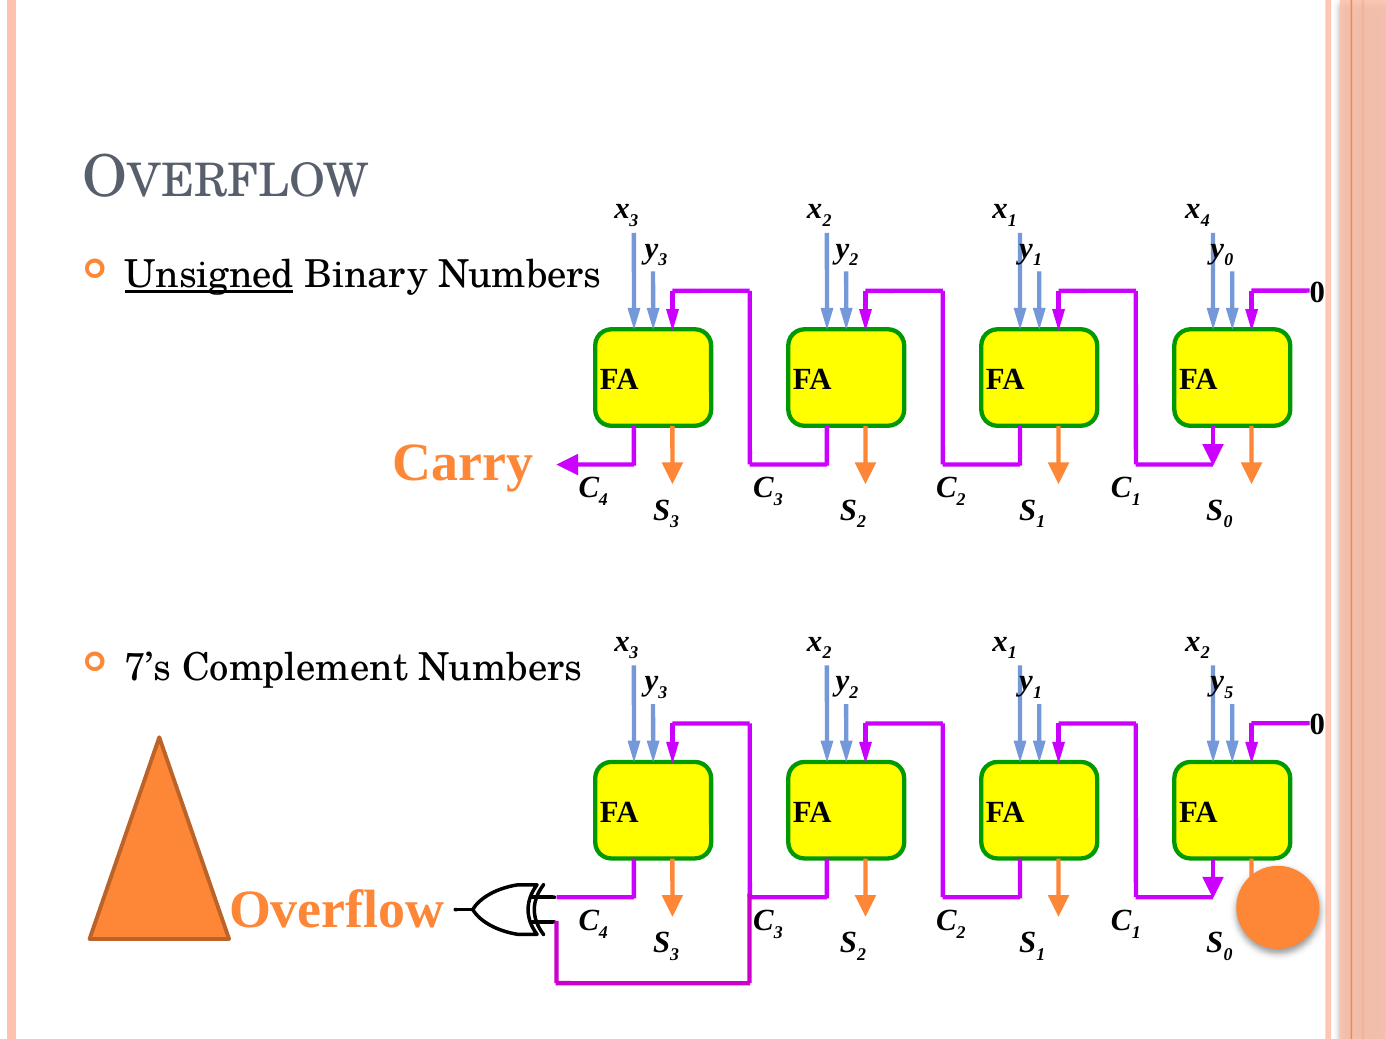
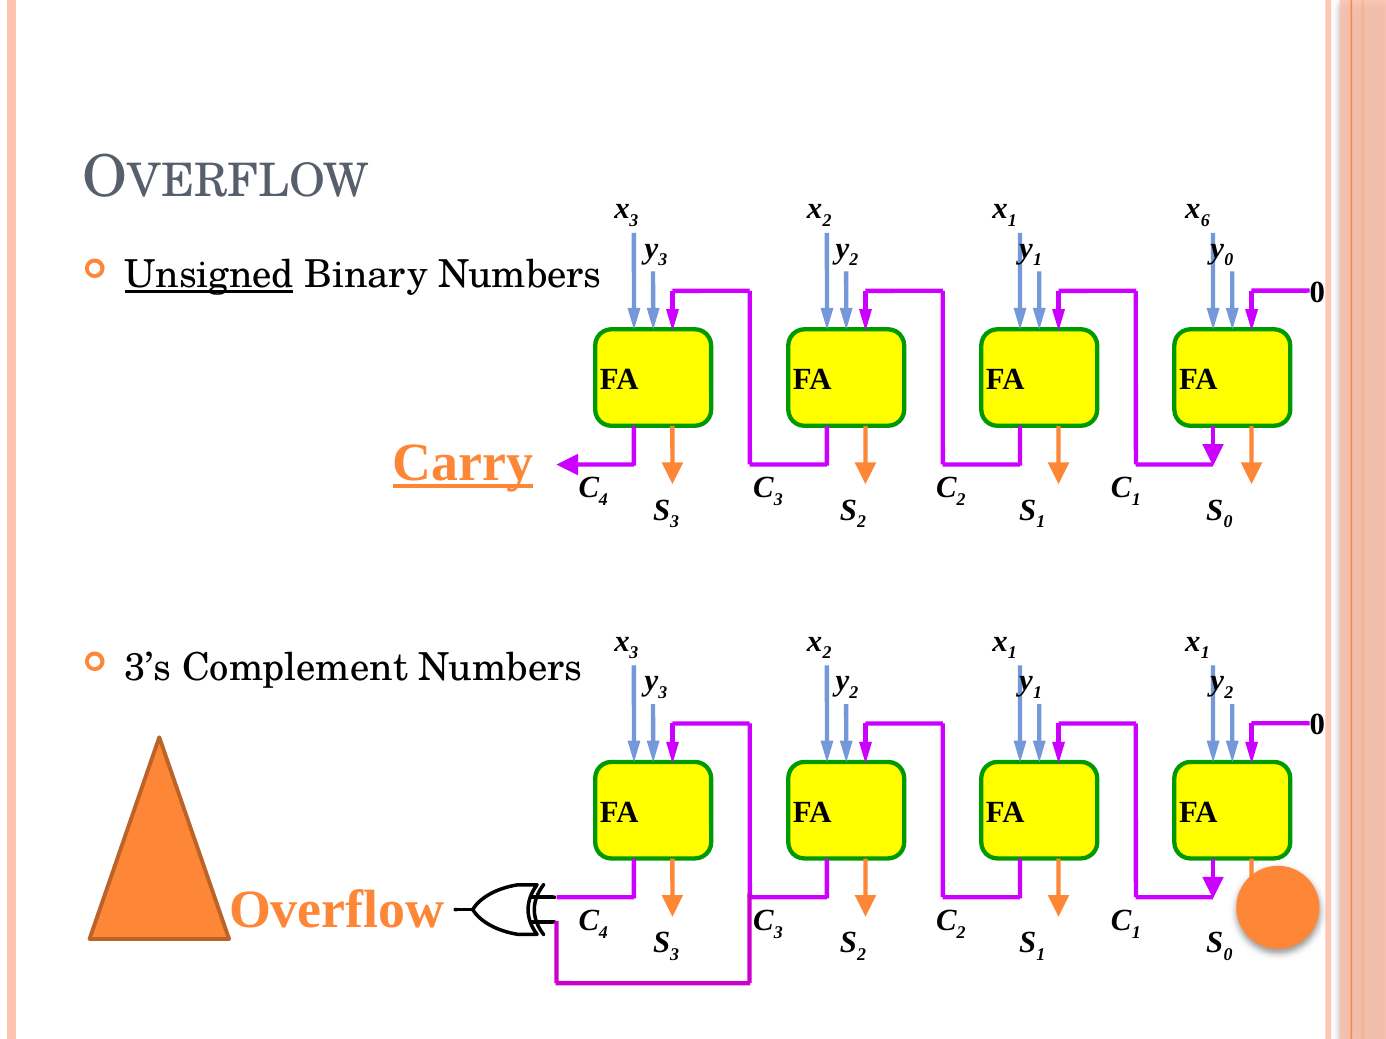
4: 4 -> 6 (1205, 220)
Carry underline: none -> present (463, 463)
2: 2 -> 1 (1205, 653)
7’s: 7’s -> 3’s (148, 668)
5: 5 -> 2 (1229, 693)
